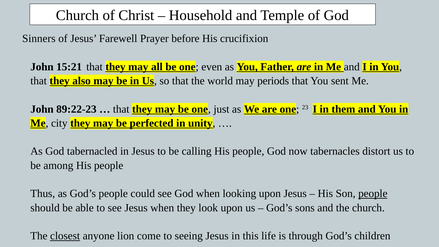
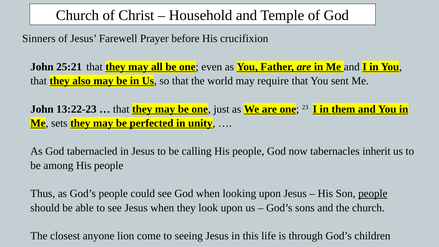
15:21: 15:21 -> 25:21 (69, 67)
periods: periods -> require (273, 81)
89:22-23: 89:22-23 -> 13:22-23 (76, 109)
city: city -> sets (59, 123)
distort: distort -> inherit (376, 151)
closest underline: present -> none (65, 236)
